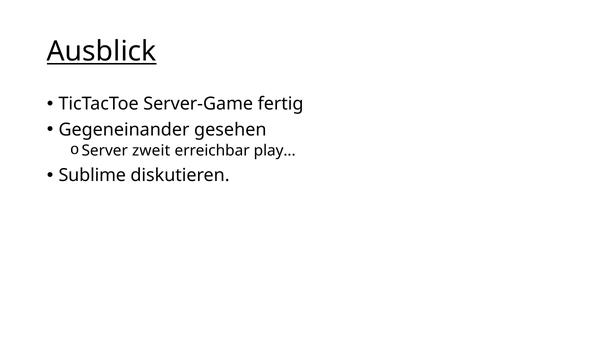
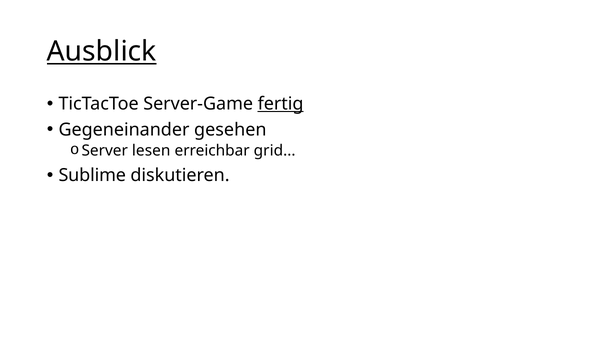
fertig underline: none -> present (281, 104)
zweit: zweit -> lesen (151, 151)
play: play -> grid (275, 151)
